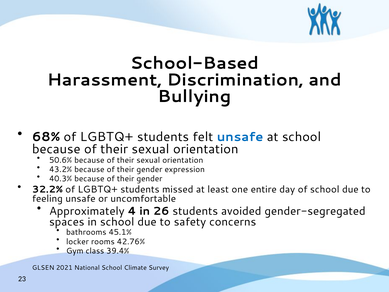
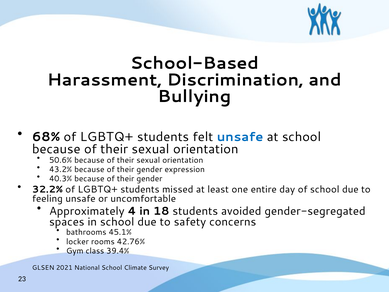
26: 26 -> 18 (161, 211)
